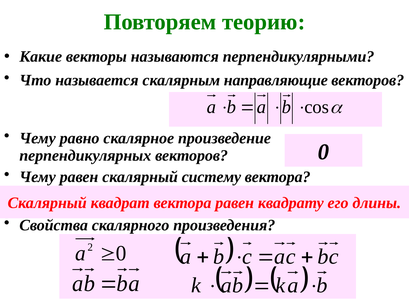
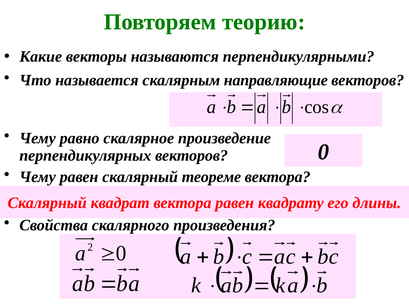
систему: систему -> теореме (211, 177)
